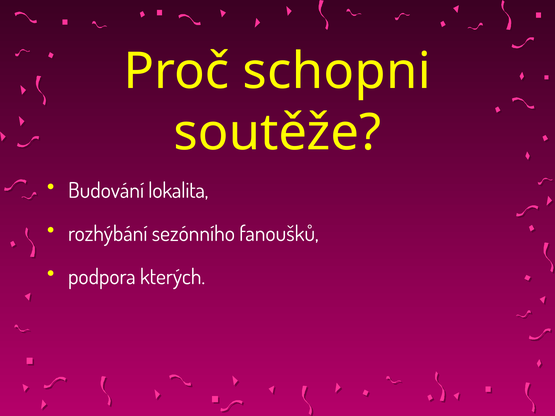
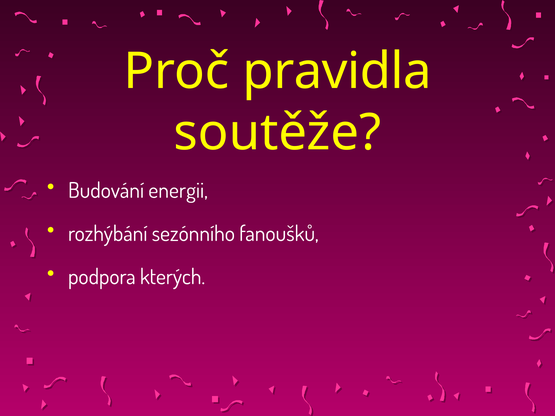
schopni: schopni -> pravidla (337, 72)
lokalita: lokalita -> energii (178, 191)
